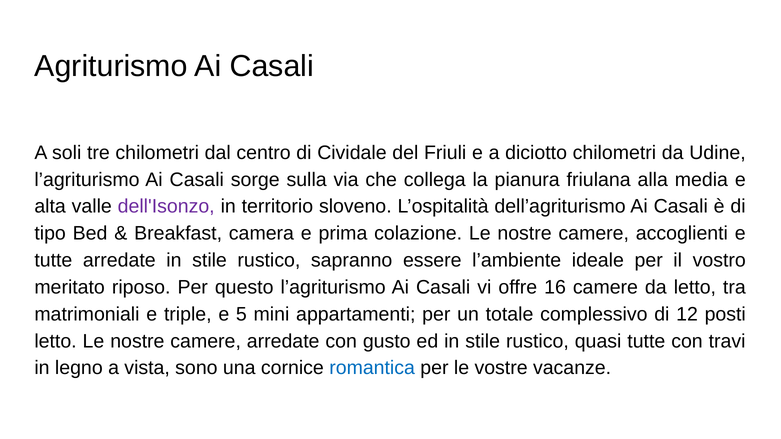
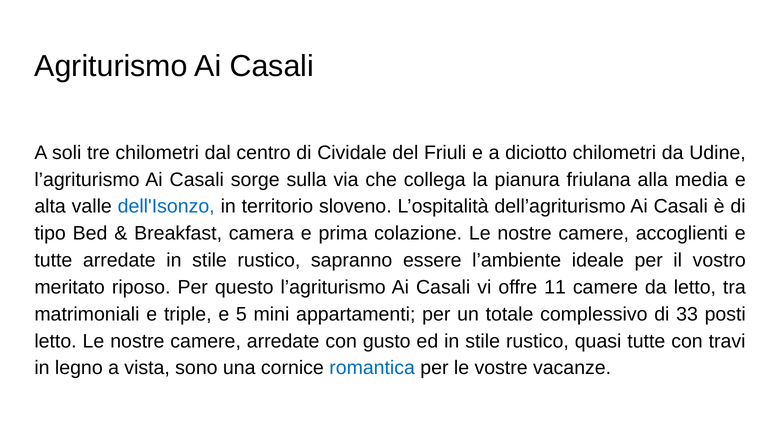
dell'Isonzo colour: purple -> blue (166, 207)
16: 16 -> 11 (555, 287)
12: 12 -> 33 (687, 314)
